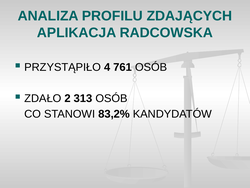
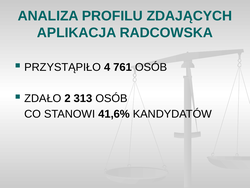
83,2%: 83,2% -> 41,6% (114, 114)
